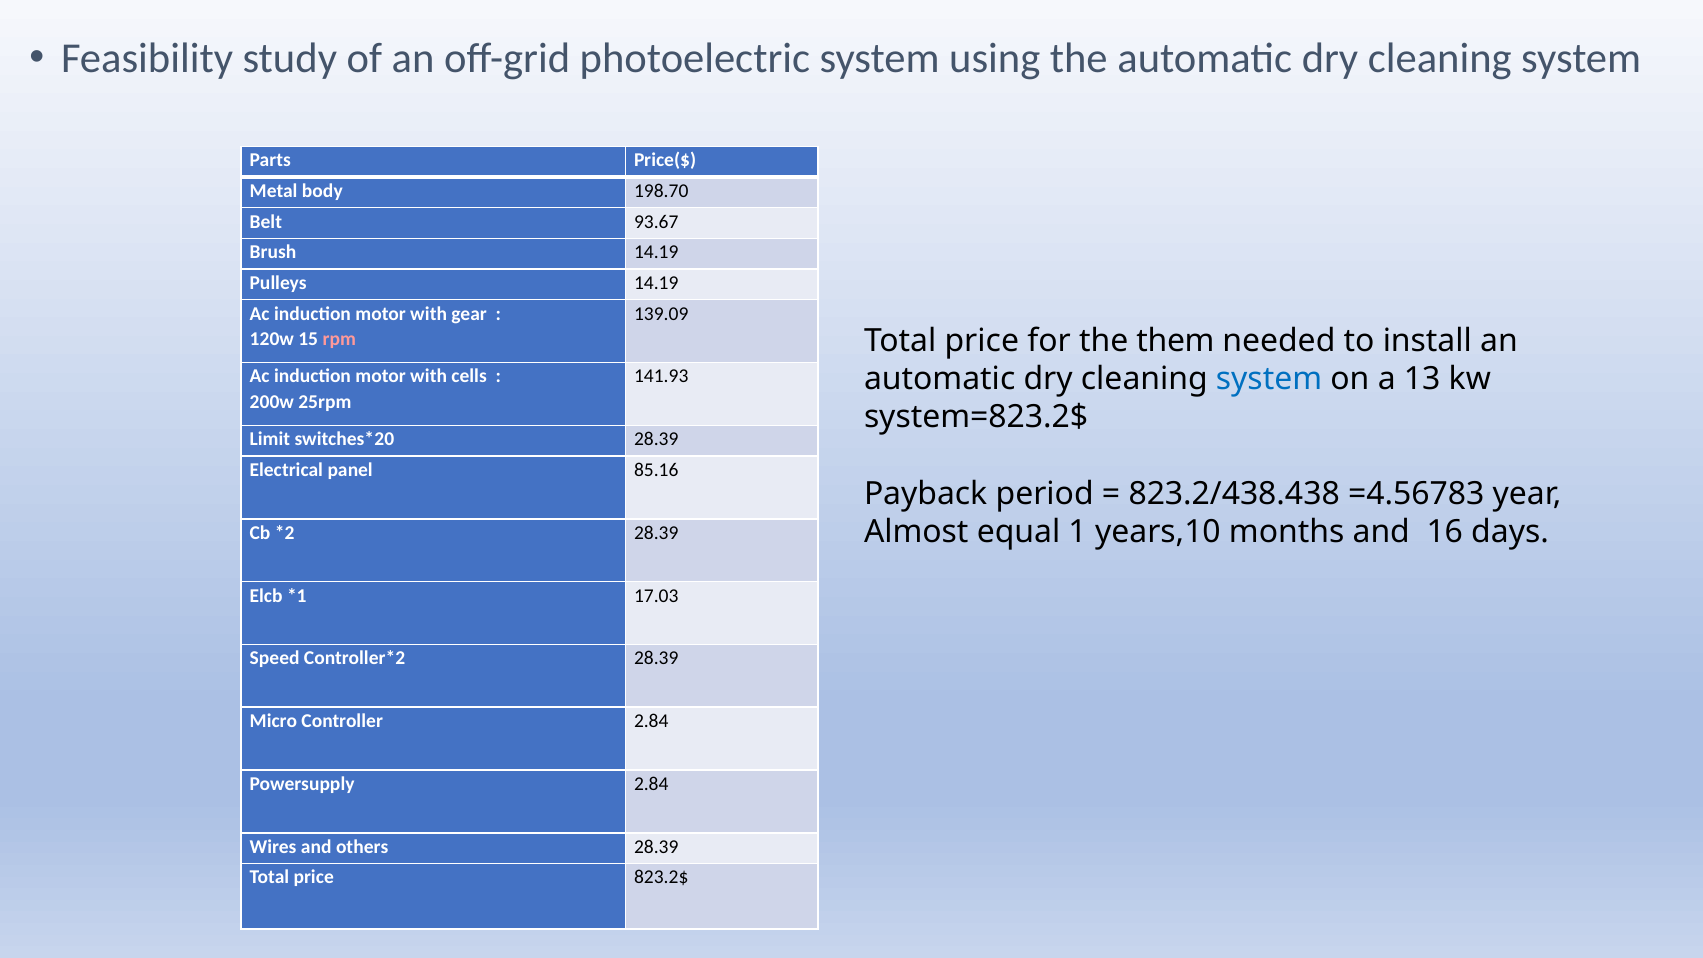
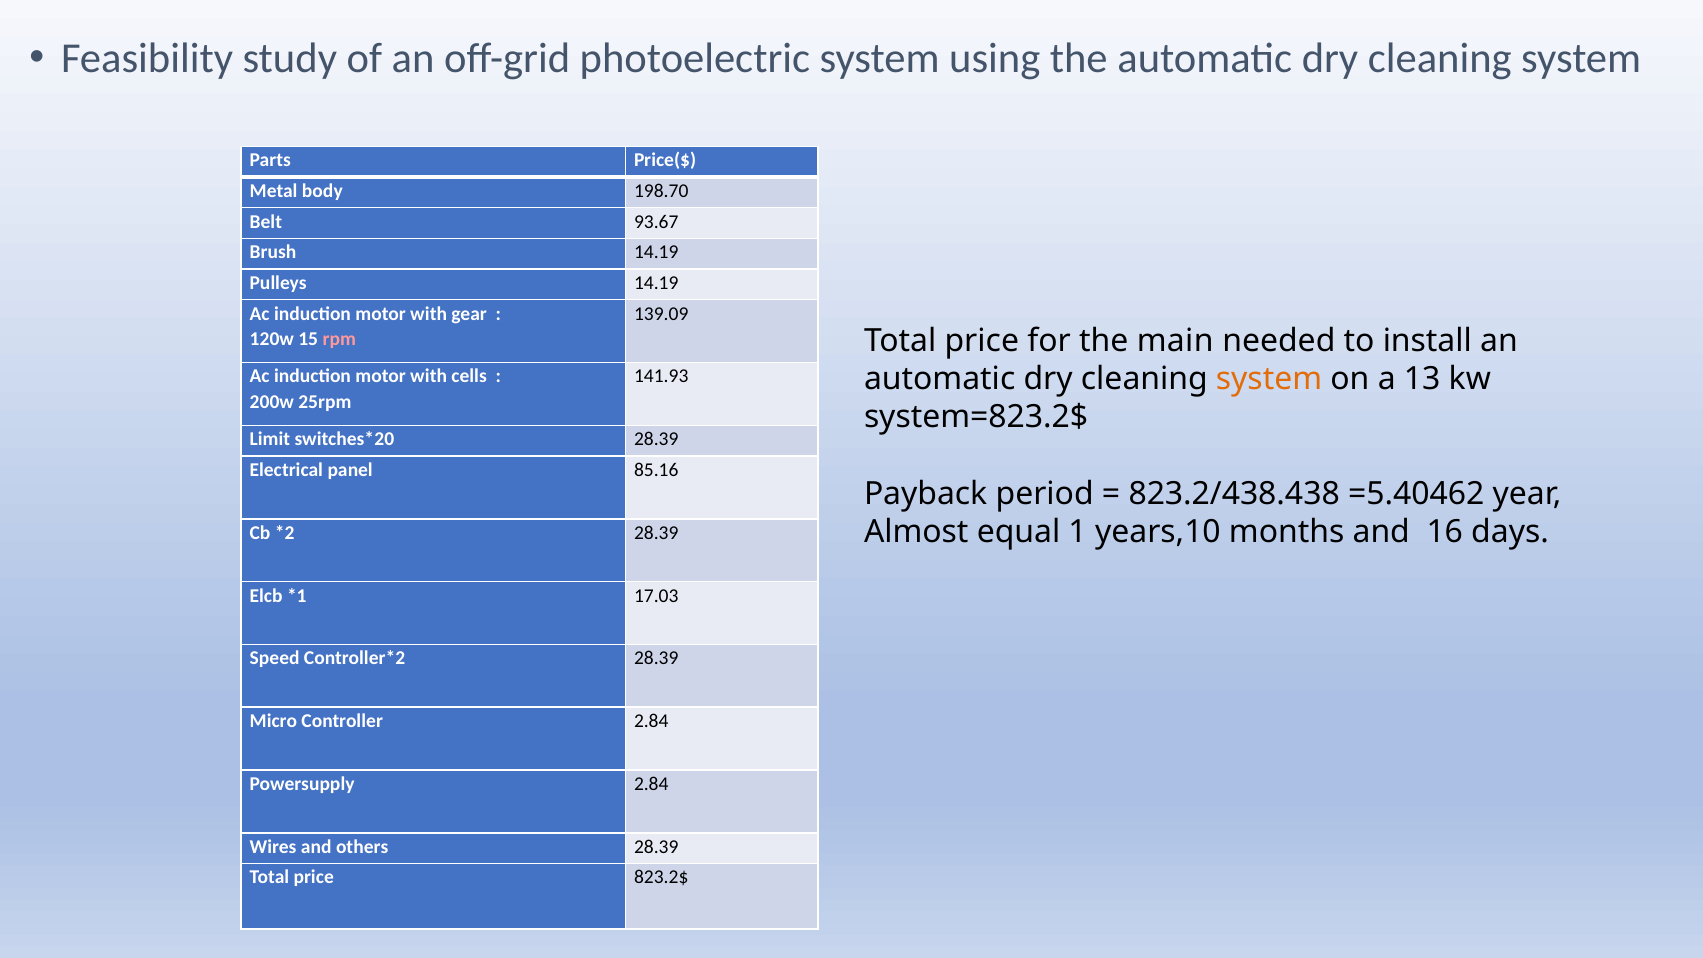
them: them -> main (1175, 341)
system colour: blue -> orange (1269, 379)
=4.56783: =4.56783 -> =5.40462 (1416, 494)
